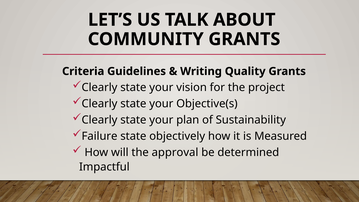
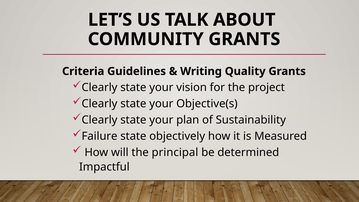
approval: approval -> principal (175, 152)
